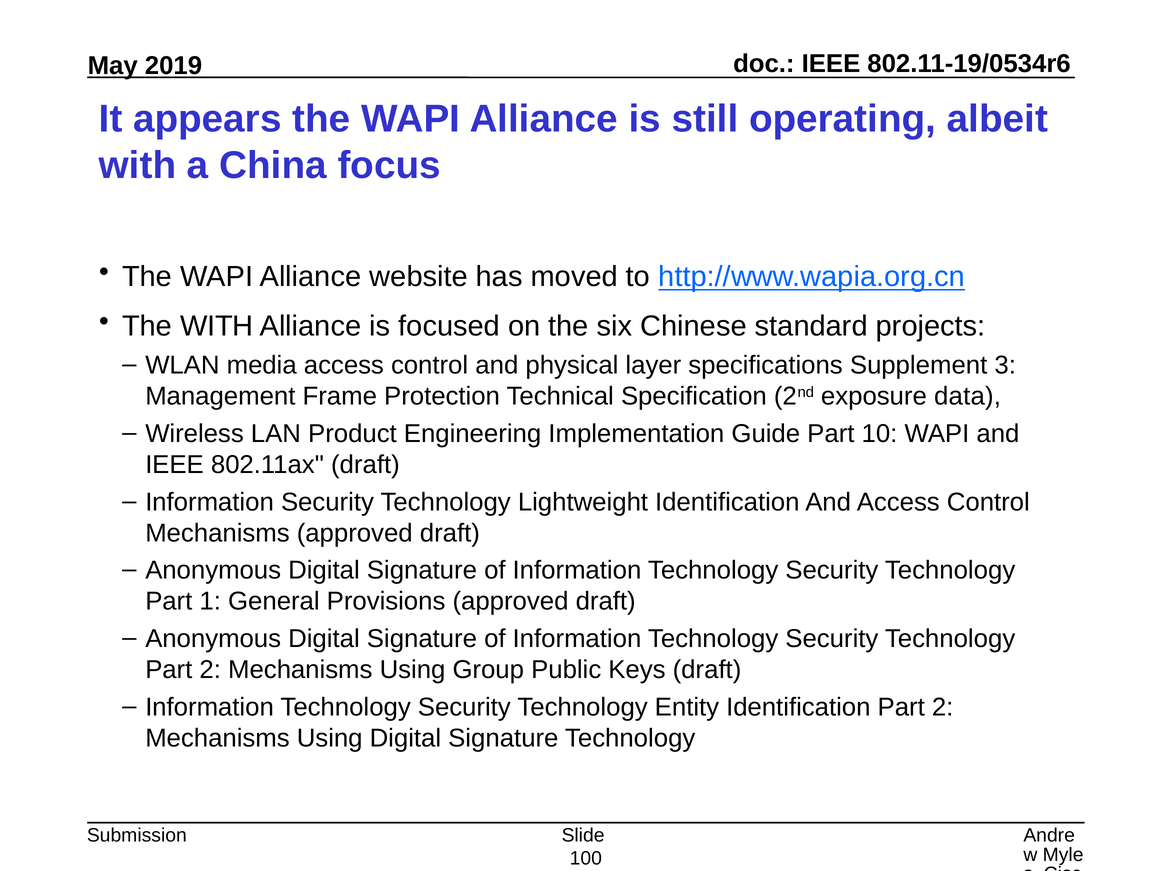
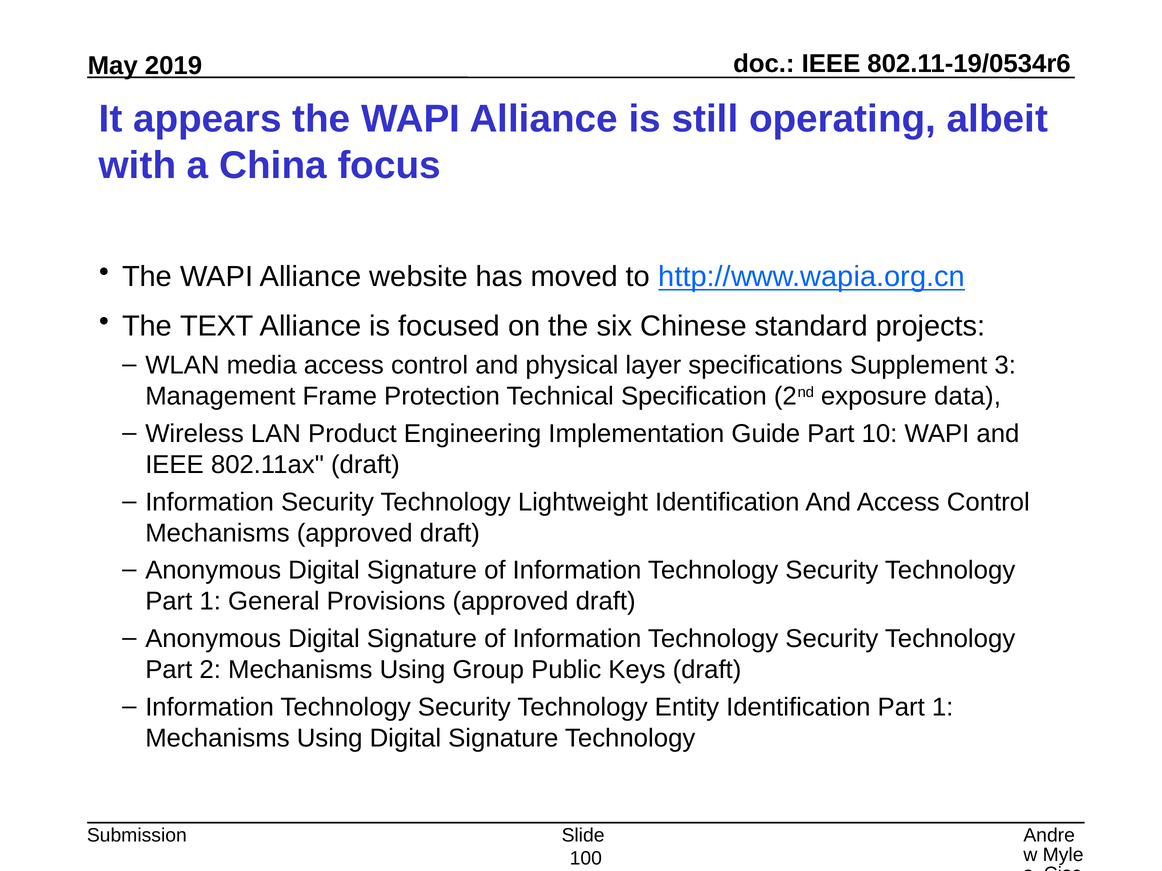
The WITH: WITH -> TEXT (217, 326)
Identification Part 2: 2 -> 1 (943, 708)
